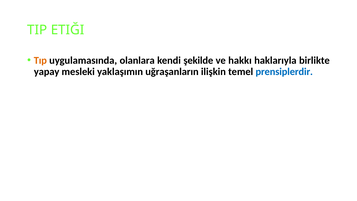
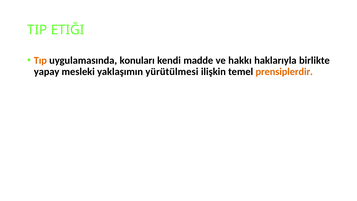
olanlara: olanlara -> konuları (137, 60)
şekilde: şekilde -> madde (198, 60)
uğraşanların: uğraşanların -> yürütülmesi (172, 72)
prensiplerdir colour: blue -> orange (284, 72)
